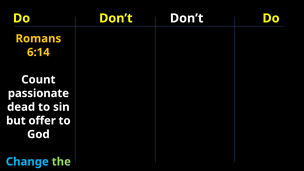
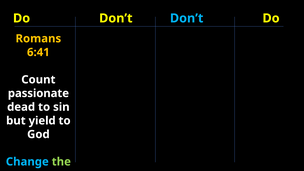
Don’t colour: white -> light blue (187, 18)
6:14: 6:14 -> 6:41 (38, 52)
offer: offer -> yield (42, 121)
